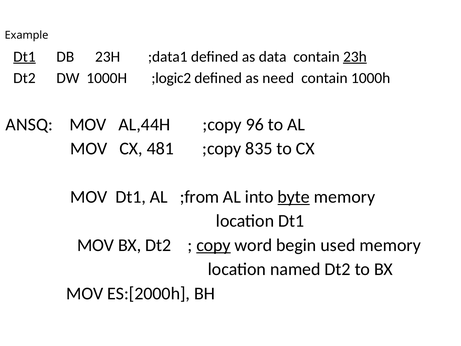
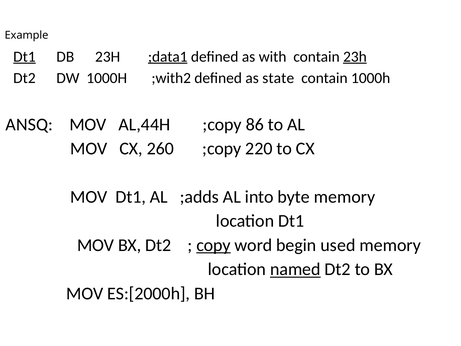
;data1 underline: none -> present (168, 57)
data: data -> with (273, 57)
;logic2: ;logic2 -> ;with2 (171, 78)
need: need -> state (278, 78)
96: 96 -> 86 (255, 124)
481: 481 -> 260 (160, 148)
835: 835 -> 220 (259, 148)
;from: ;from -> ;adds (199, 197)
byte underline: present -> none (294, 197)
named underline: none -> present (295, 269)
